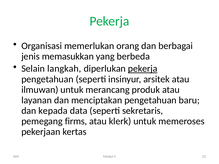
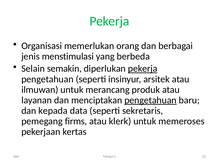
memasukkan: memasukkan -> menstimulasi (68, 56)
langkah: langkah -> semakin (64, 69)
pengetahuan underline: none -> present (150, 100)
